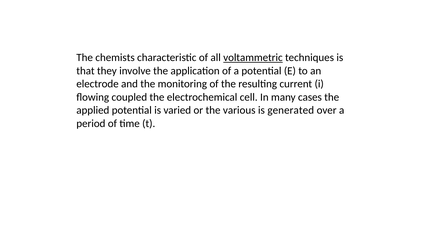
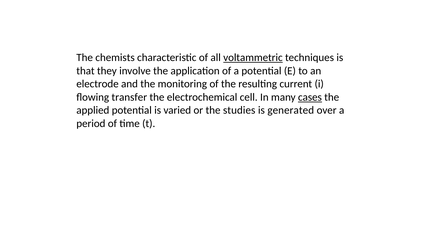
coupled: coupled -> transfer (129, 97)
cases underline: none -> present (310, 97)
various: various -> studies (239, 110)
